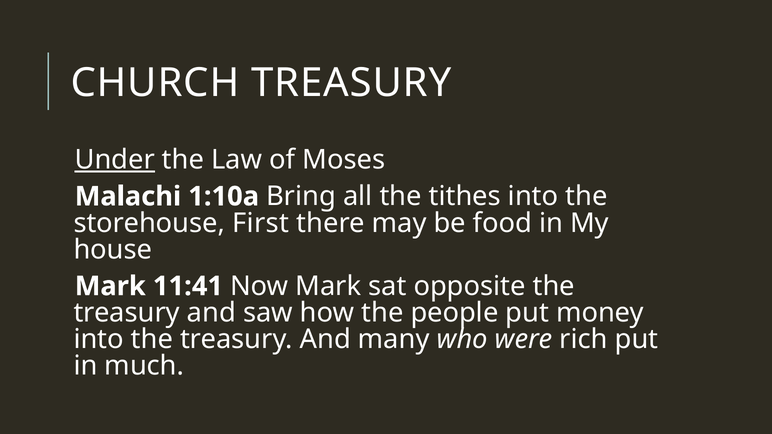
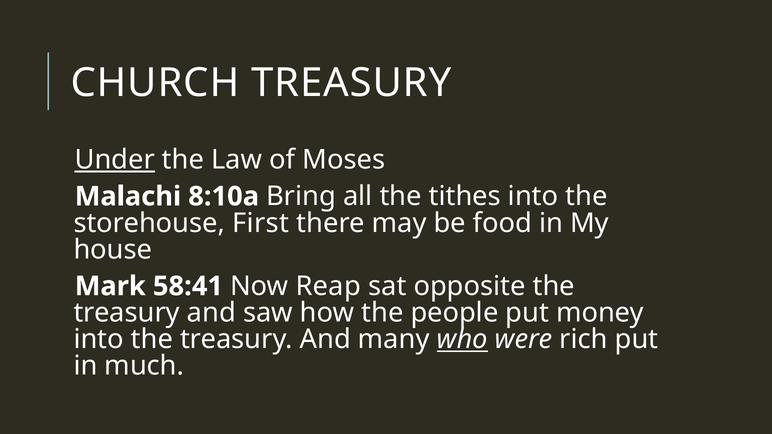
1:10a: 1:10a -> 8:10a (224, 197)
11:41: 11:41 -> 58:41 (188, 286)
Now Mark: Mark -> Reap (328, 286)
who underline: none -> present (462, 340)
